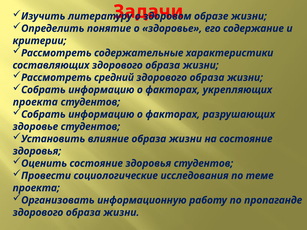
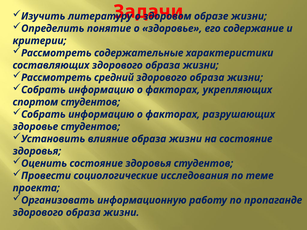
проекта: проекта -> спортом (35, 102)
